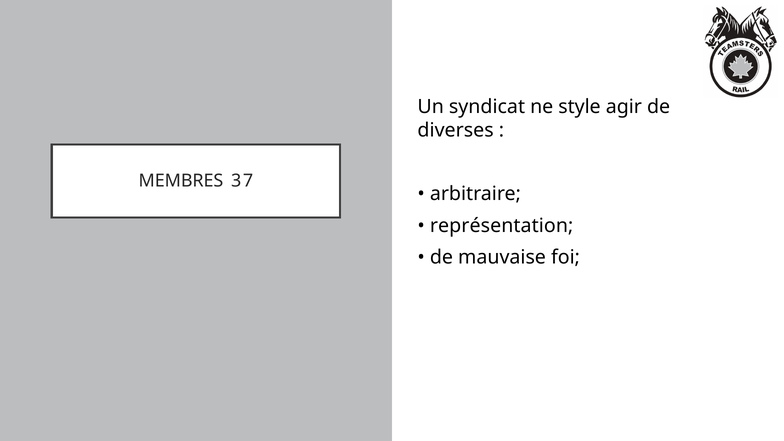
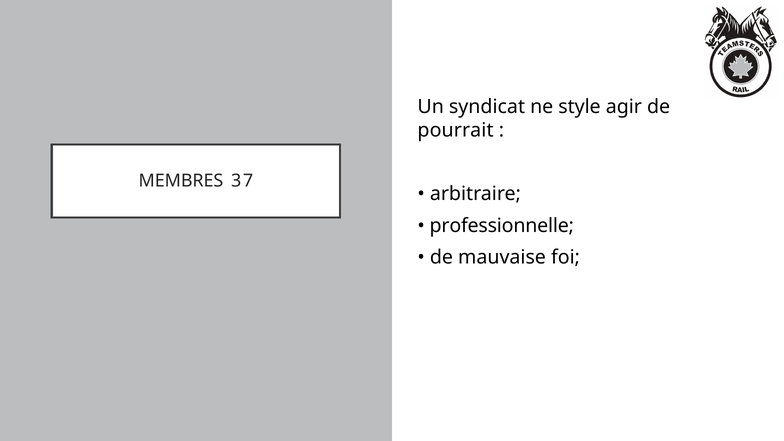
diverses: diverses -> pourrait (456, 130)
représentation: représentation -> professionnelle (502, 226)
